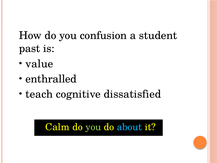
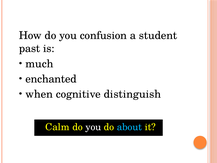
value: value -> much (39, 64)
enthralled: enthralled -> enchanted (51, 79)
teach: teach -> when (39, 94)
dissatisfied: dissatisfied -> distinguish (132, 94)
you colour: light green -> white (93, 127)
